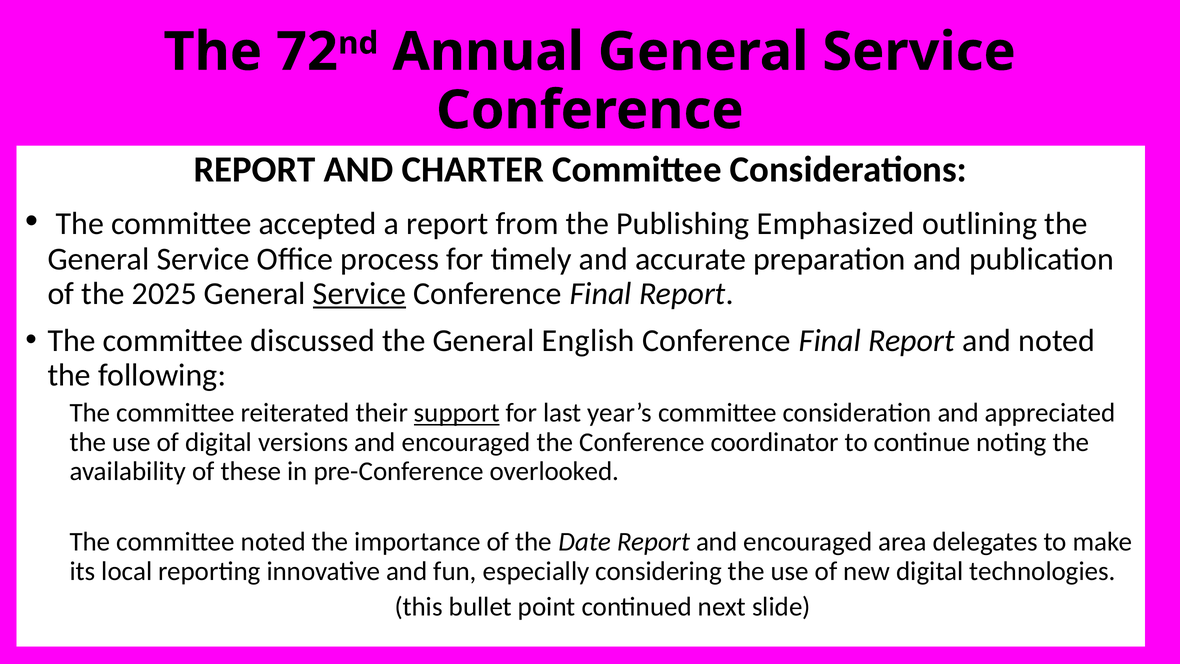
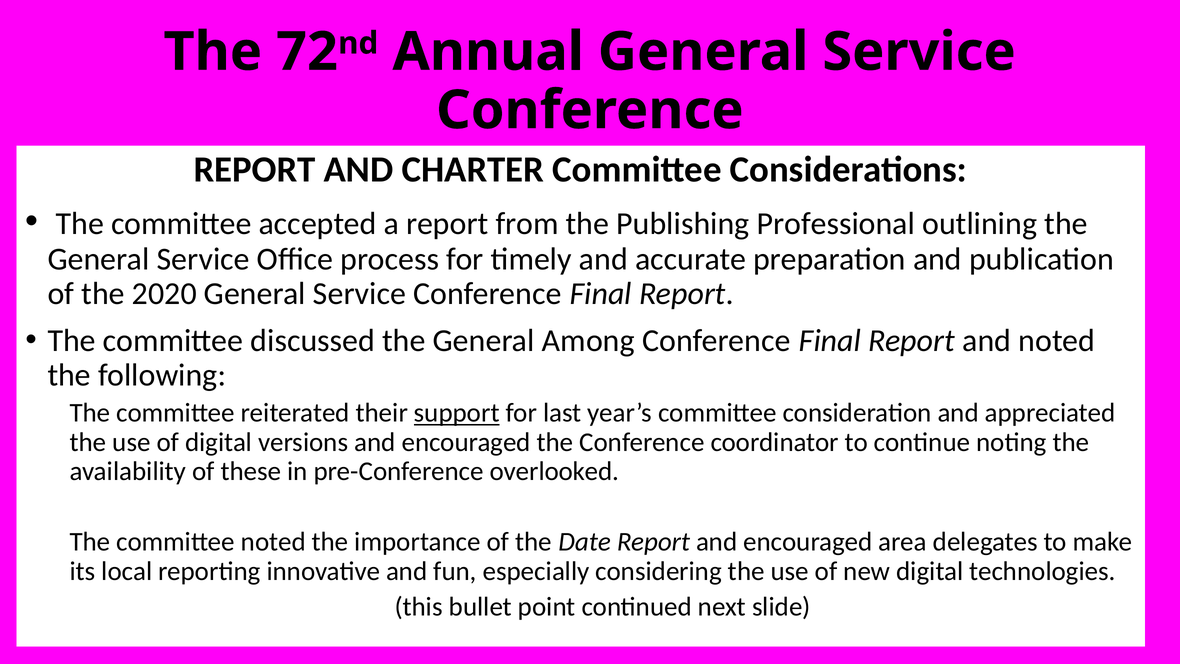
Emphasized: Emphasized -> Professional (836, 223)
2025: 2025 -> 2020 (164, 294)
Service underline: present -> none (360, 294)
English: English -> Among (588, 340)
